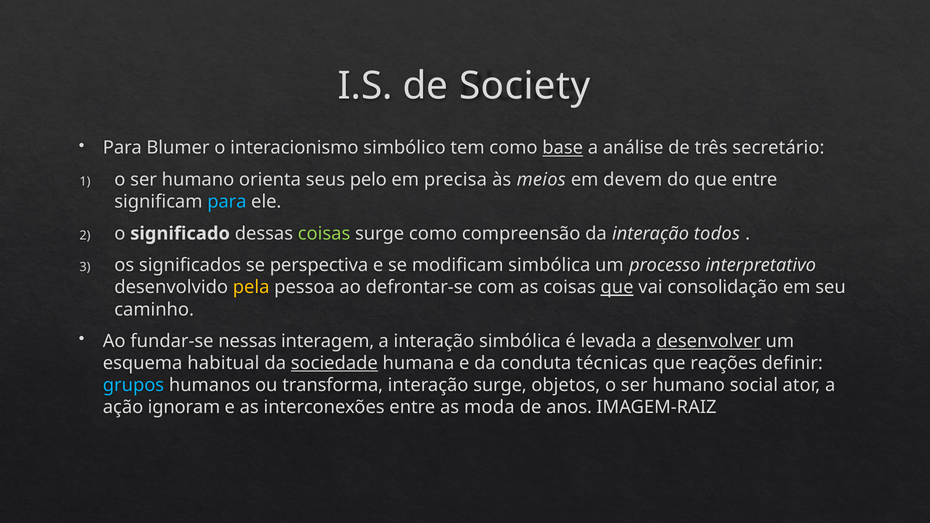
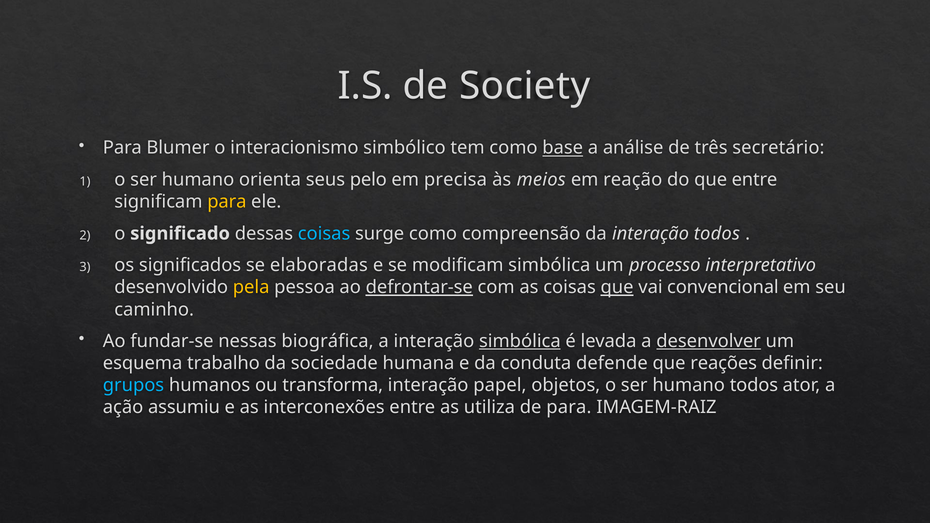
devem: devem -> reação (633, 180)
para colour: light blue -> yellow (227, 202)
coisas colour: light green -> light blue (324, 234)
perspectiva: perspectiva -> elaboradas (319, 265)
defrontar-se underline: none -> present (419, 287)
consolidação: consolidação -> convencional (723, 287)
interagem: interagem -> biográfica (328, 341)
simbólica underline: none -> present (520, 341)
habitual: habitual -> trabalho (223, 363)
sociedade underline: present -> none (334, 363)
técnicas: técnicas -> defende (612, 363)
interação surge: surge -> papel (500, 385)
humano social: social -> todos (754, 385)
ignoram: ignoram -> assumiu (184, 408)
moda: moda -> utiliza (489, 408)
de anos: anos -> para (569, 408)
